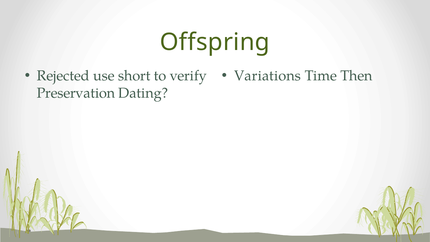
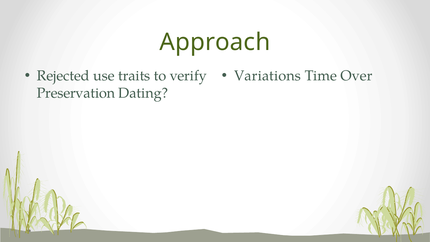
Offspring: Offspring -> Approach (215, 42)
short: short -> traits (134, 76)
Then: Then -> Over (357, 76)
